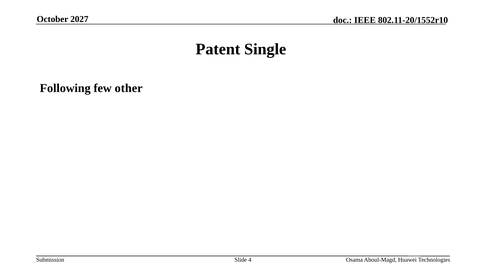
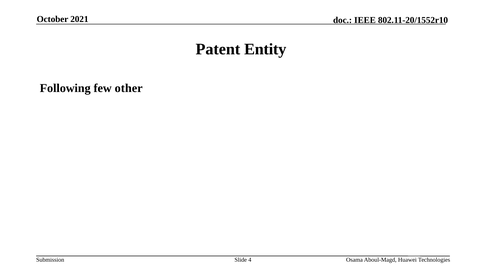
2027: 2027 -> 2021 (79, 19)
Single: Single -> Entity (265, 49)
